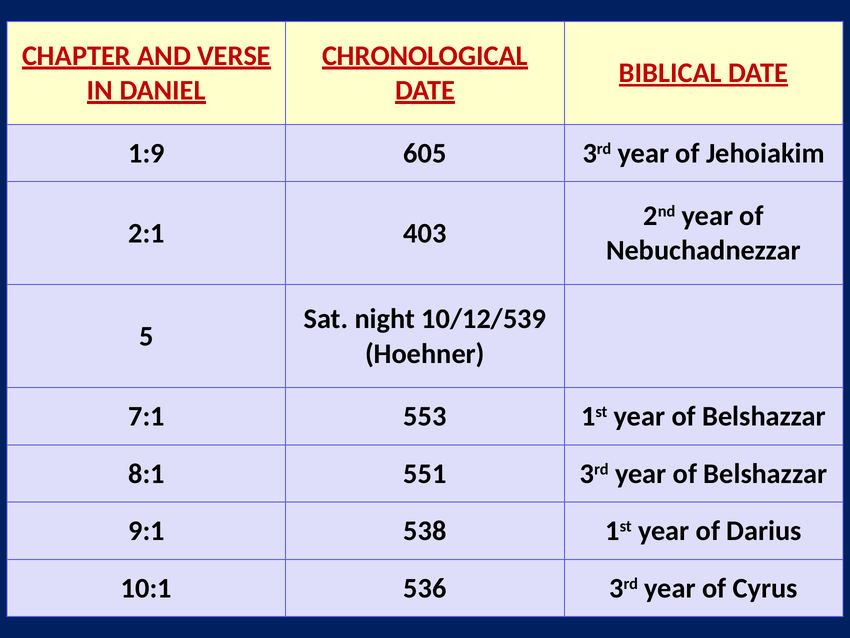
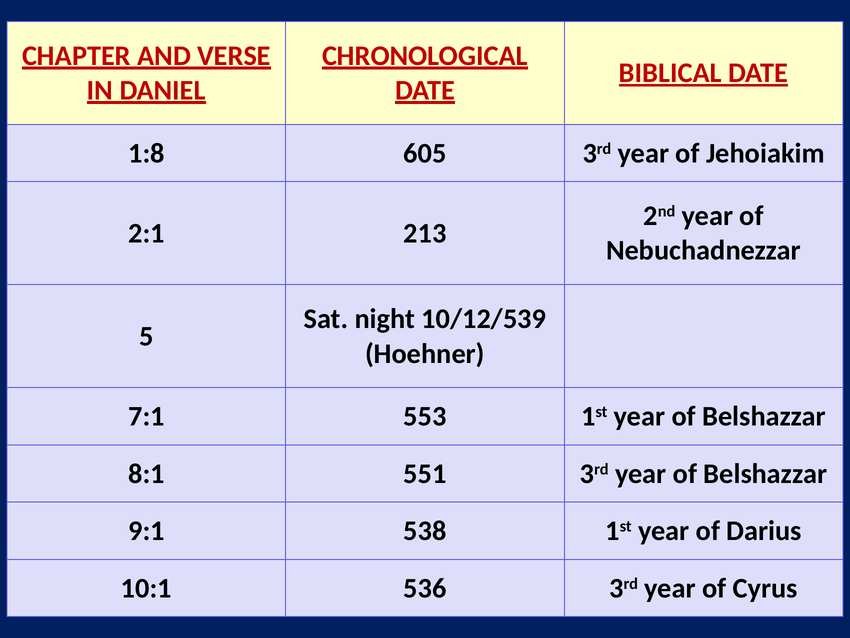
1:9: 1:9 -> 1:8 (146, 153)
403: 403 -> 213 (425, 233)
